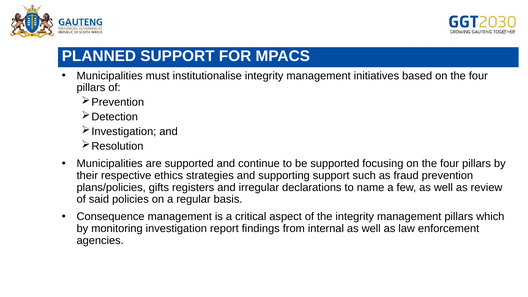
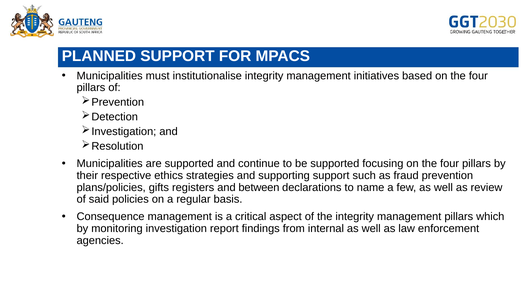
irregular: irregular -> between (259, 187)
